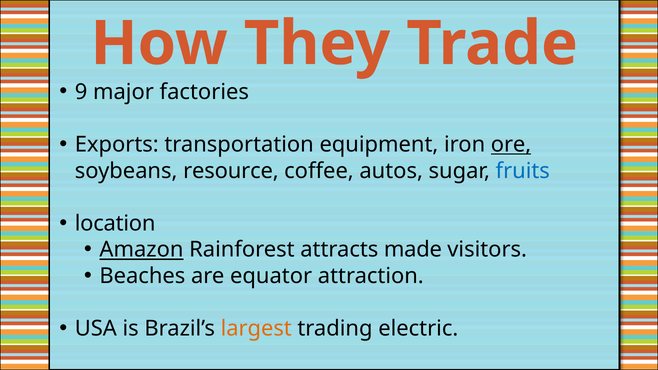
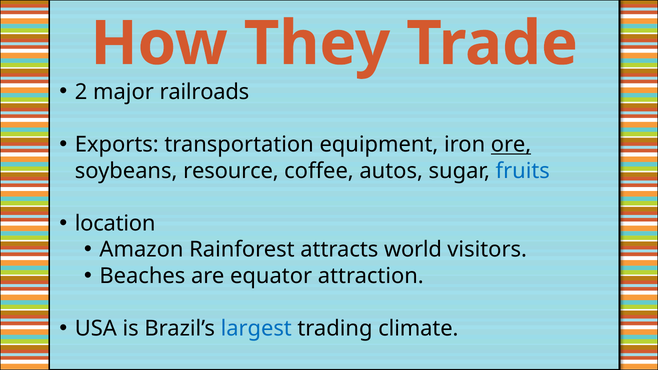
9: 9 -> 2 (81, 92)
factories: factories -> railroads (204, 92)
Amazon underline: present -> none (141, 250)
made: made -> world (413, 250)
largest colour: orange -> blue (256, 329)
electric: electric -> climate (418, 329)
